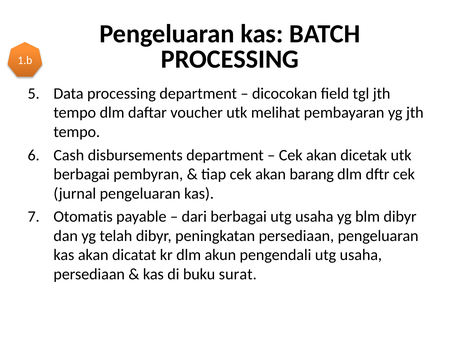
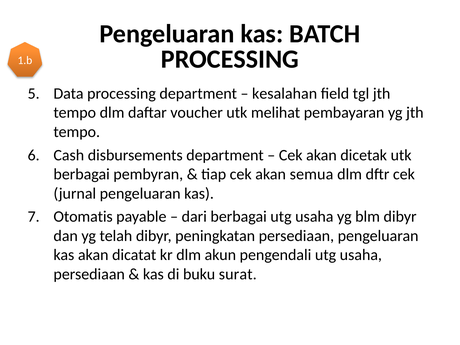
dicocokan: dicocokan -> kesalahan (285, 94)
barang: barang -> semua (312, 174)
